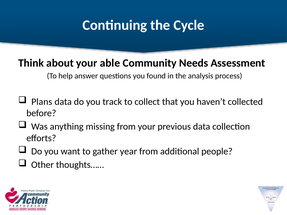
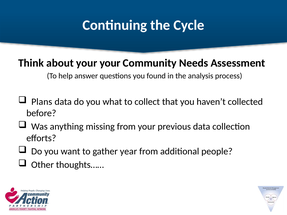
your able: able -> your (110, 63)
track: track -> what (112, 102)
